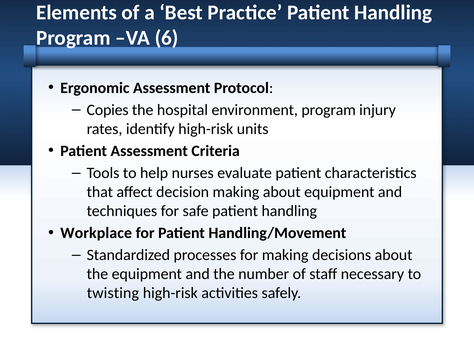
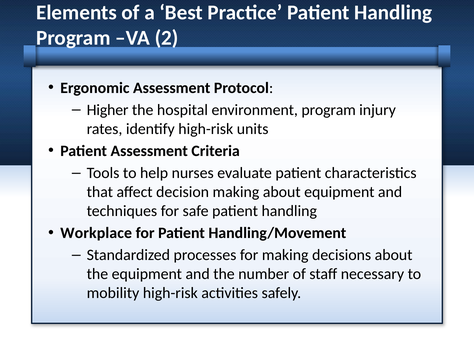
6: 6 -> 2 (167, 38)
Copies: Copies -> Higher (108, 110)
twisting: twisting -> mobility (113, 293)
